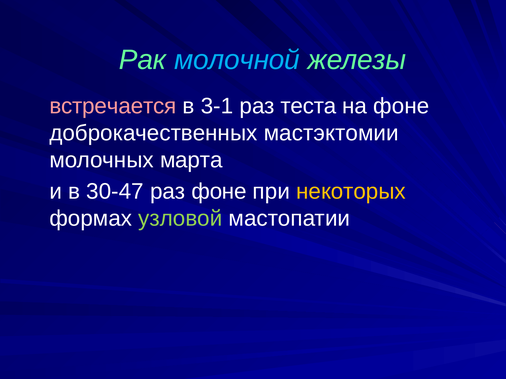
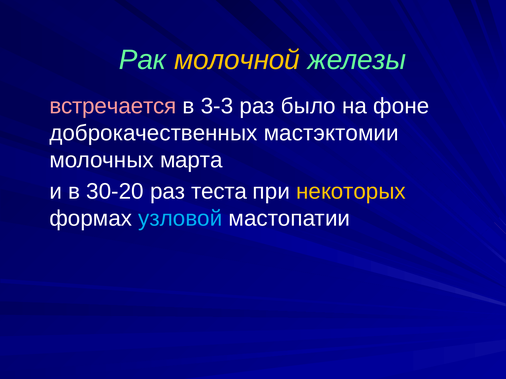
молочной colour: light blue -> yellow (237, 60)
3-1: 3-1 -> 3-3 (217, 106)
теста: теста -> было (308, 106)
30-47: 30-47 -> 30-20 (115, 192)
раз фоне: фоне -> теста (219, 192)
узловой colour: light green -> light blue (180, 219)
